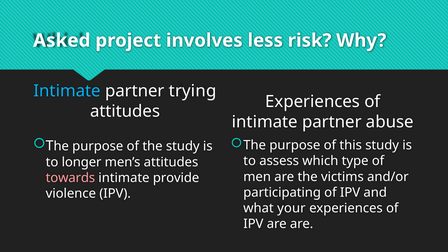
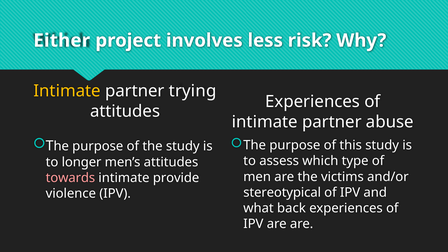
Asked: Asked -> Either (62, 41)
Intimate colour: light blue -> yellow (67, 91)
participating: participating -> stereotypical (282, 192)
your: your -> back (291, 208)
